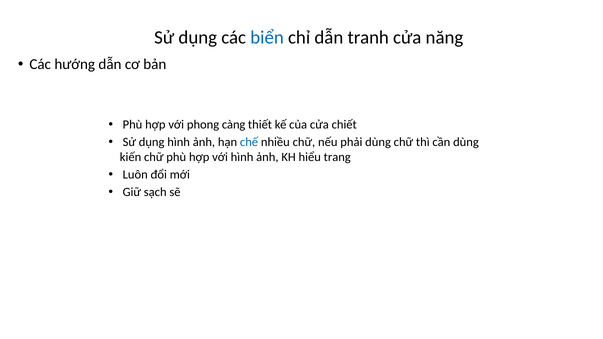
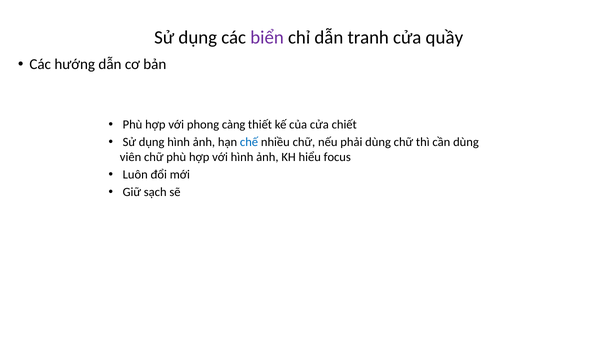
biển colour: blue -> purple (267, 38)
năng: năng -> quầy (444, 38)
kiến: kiến -> viên (131, 157)
trang: trang -> focus (337, 157)
